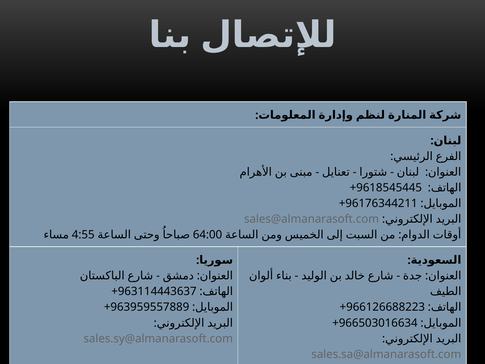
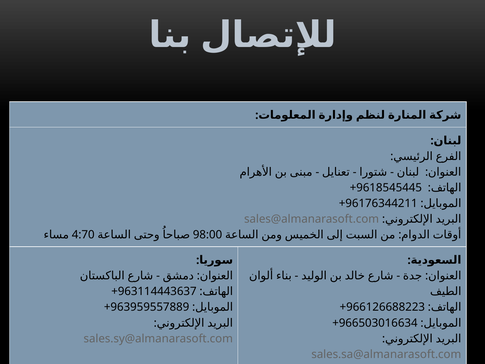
4:55: 4:55 -> 4:70 (83, 235)
64:00: 64:00 -> 98:00 (207, 235)
